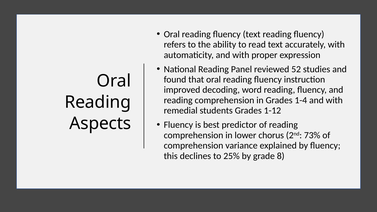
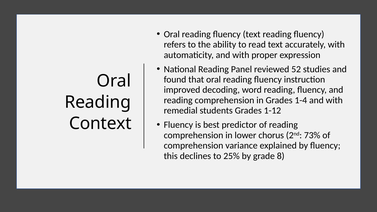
Aspects: Aspects -> Context (100, 123)
